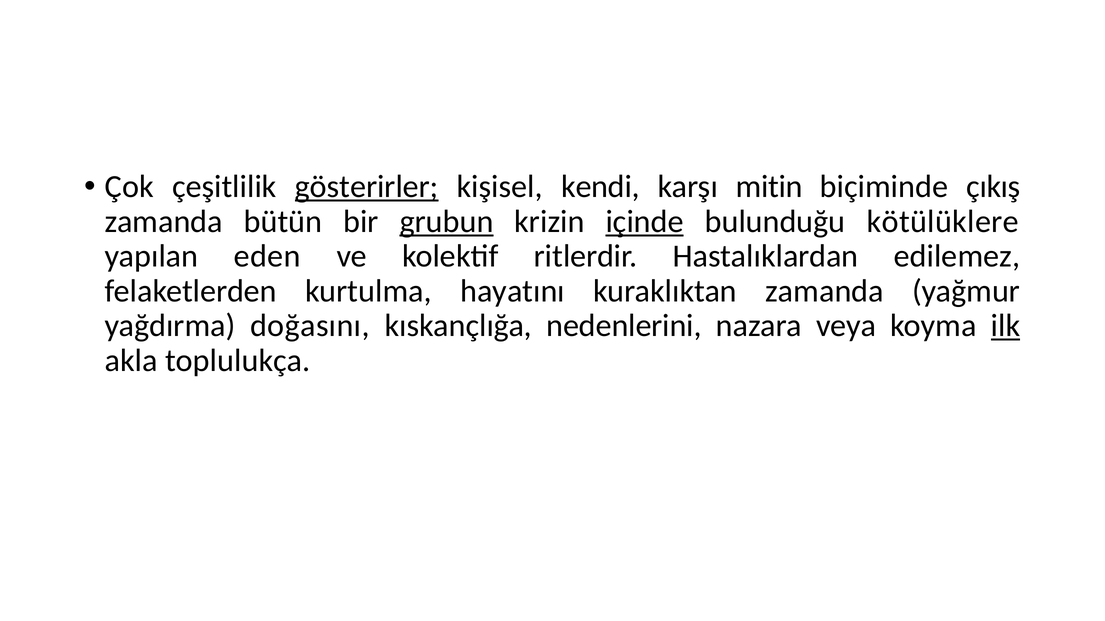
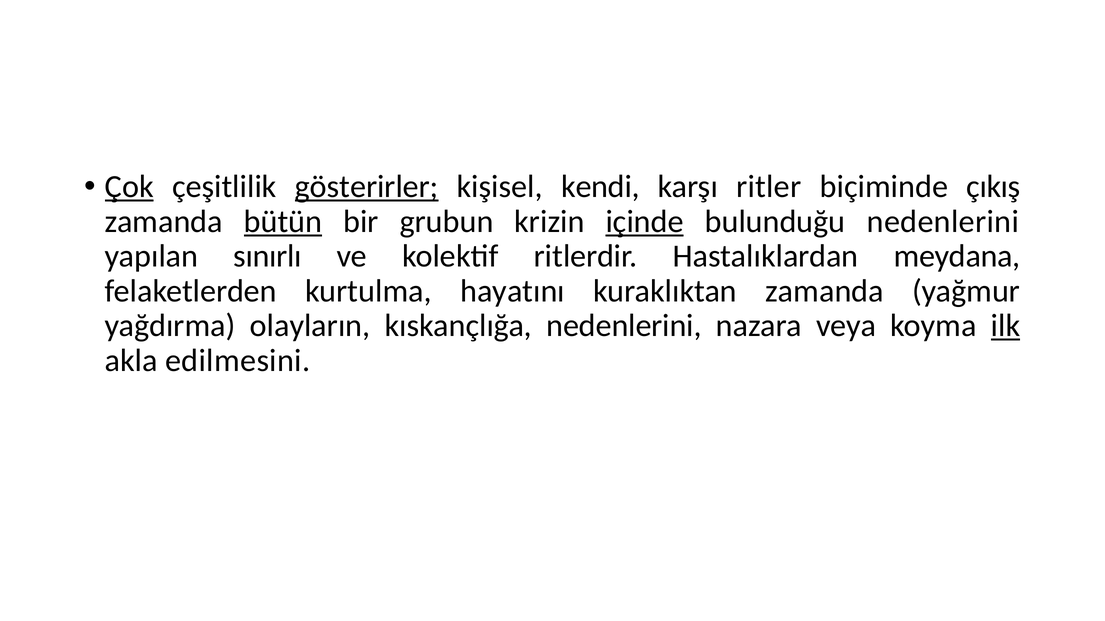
Çok underline: none -> present (129, 187)
mitin: mitin -> ritler (769, 187)
bütün underline: none -> present (283, 222)
grubun underline: present -> none (446, 222)
bulunduğu kötülüklere: kötülüklere -> nedenlerini (943, 222)
eden: eden -> sınırlı (268, 256)
edilemez: edilemez -> meydana (957, 256)
doğasını: doğasını -> olayların (310, 326)
toplulukça: toplulukça -> edilmesini (238, 361)
